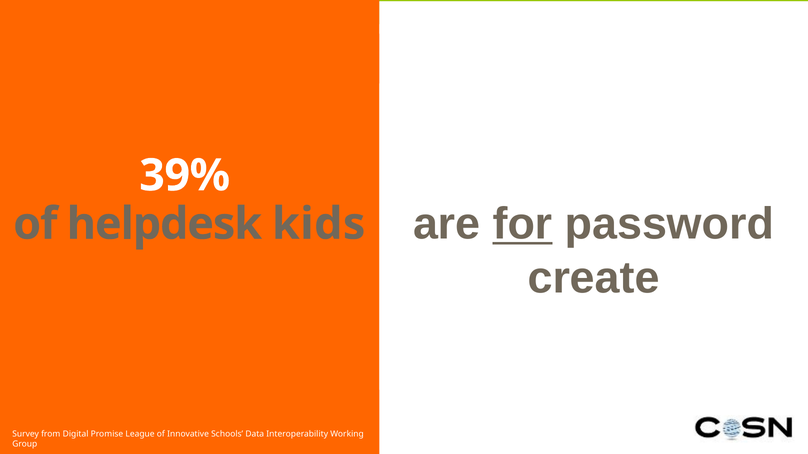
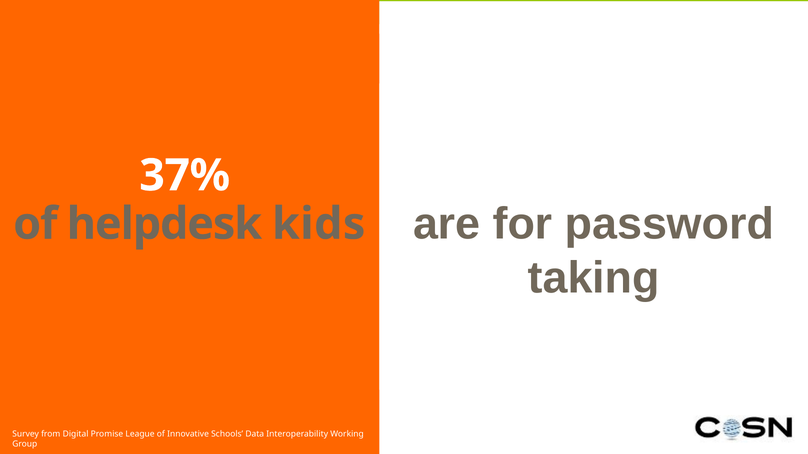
39%: 39% -> 37% (185, 176)
for underline: present -> none (523, 224)
create: create -> taking (594, 278)
